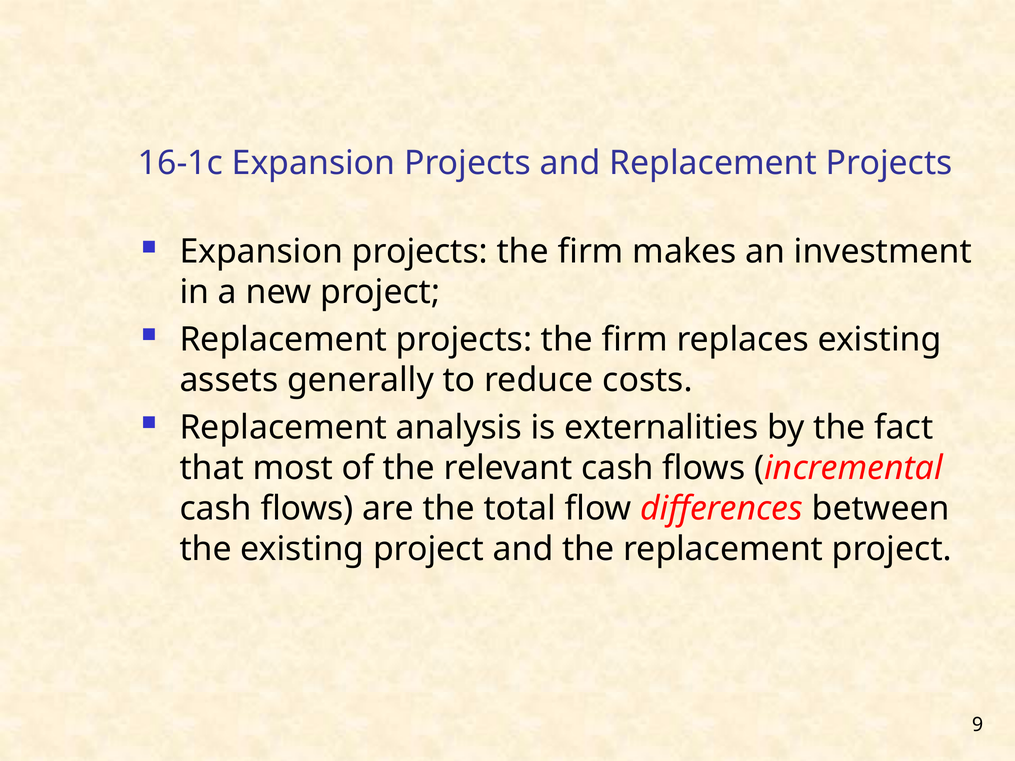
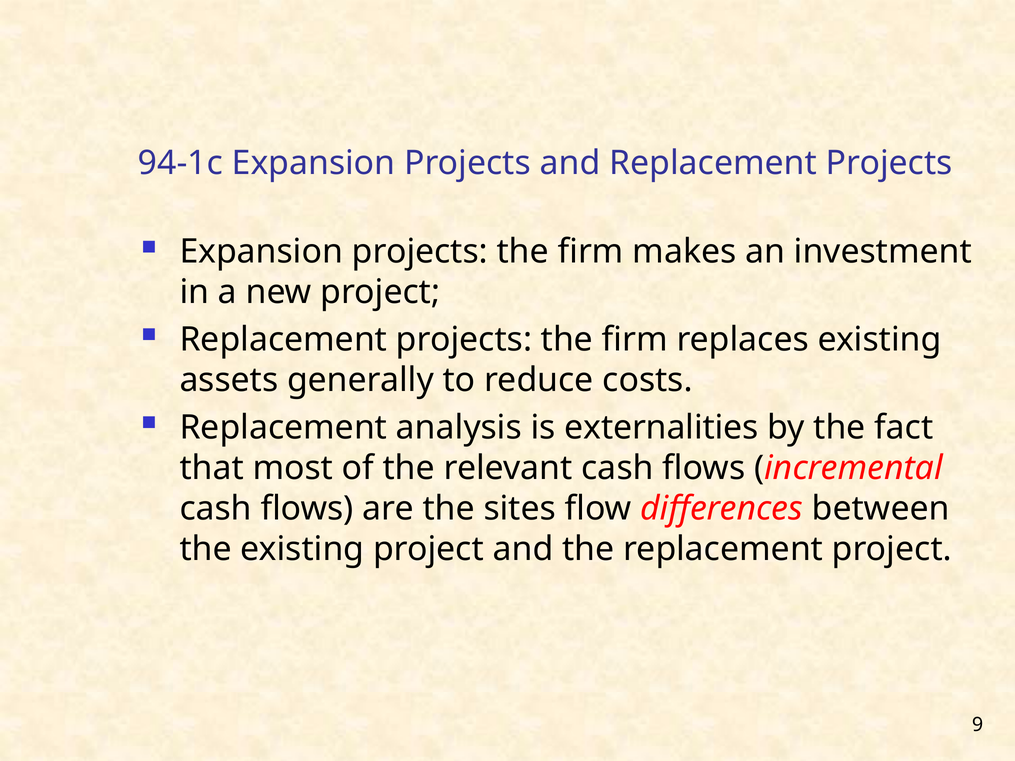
16-1c: 16-1c -> 94-1c (180, 163)
total: total -> sites (520, 509)
